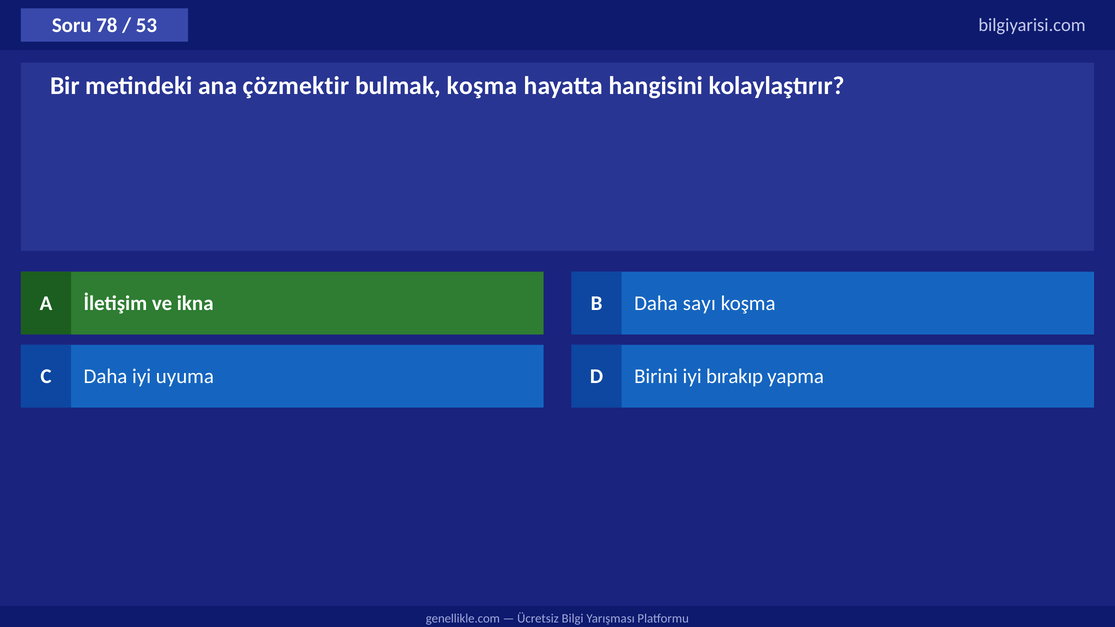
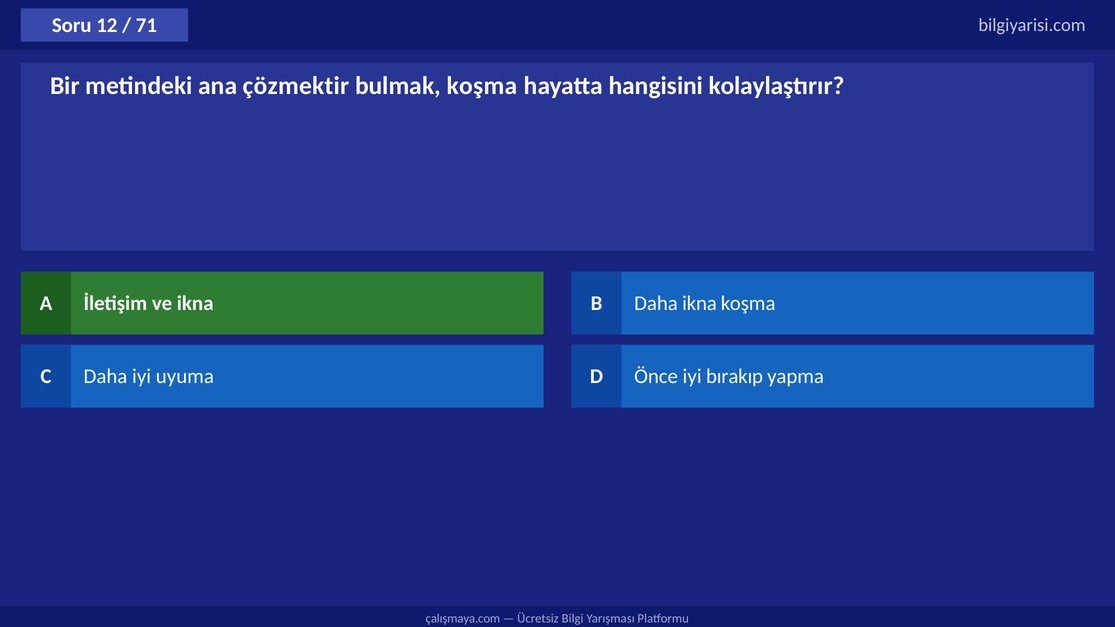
78: 78 -> 12 (107, 25)
53: 53 -> 71 (146, 25)
Daha sayı: sayı -> ikna (699, 303)
Birini: Birini -> Önce (656, 377)
genellikle.com: genellikle.com -> çalışmaya.com (463, 618)
